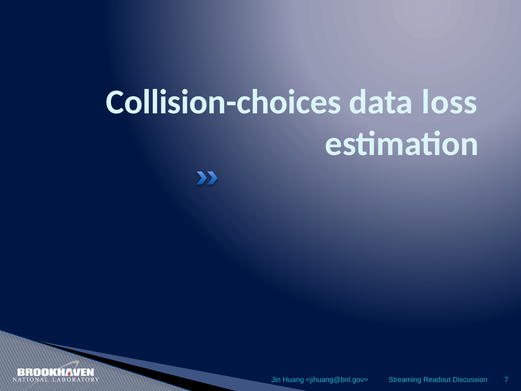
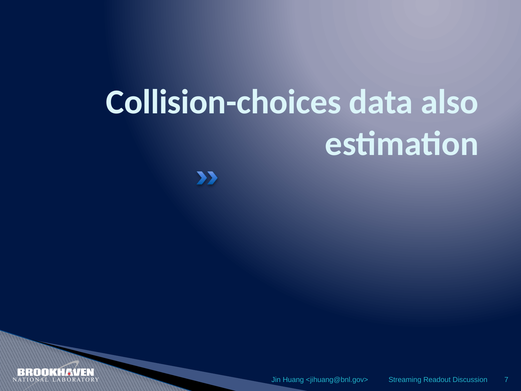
loss: loss -> also (450, 102)
